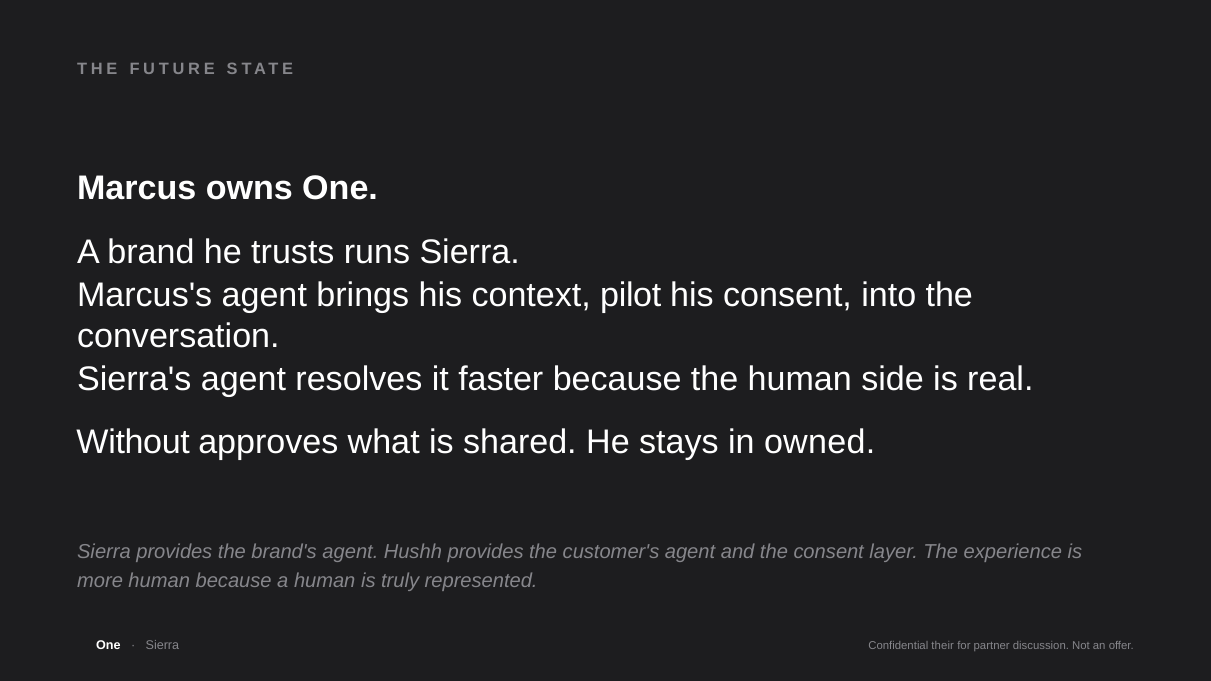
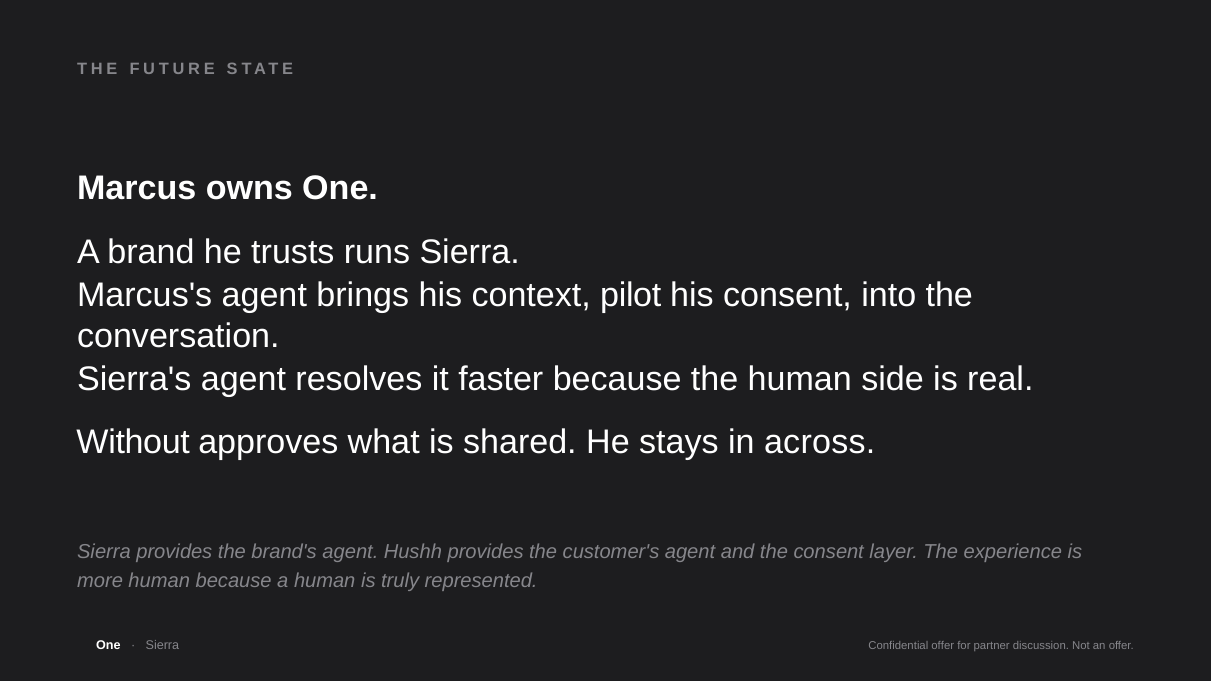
owned: owned -> across (820, 443)
Confidential their: their -> offer (943, 646)
